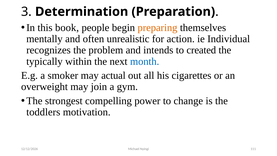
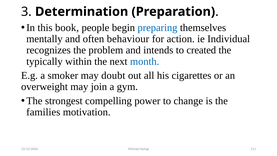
preparing colour: orange -> blue (157, 28)
unrealistic: unrealistic -> behaviour (128, 39)
actual: actual -> doubt (113, 75)
toddlers: toddlers -> families (43, 112)
